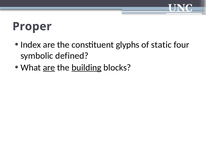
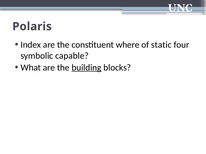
Proper: Proper -> Polaris (32, 27)
glyphs: glyphs -> where (128, 45)
defined: defined -> capable (72, 56)
are underline: present -> none (49, 68)
